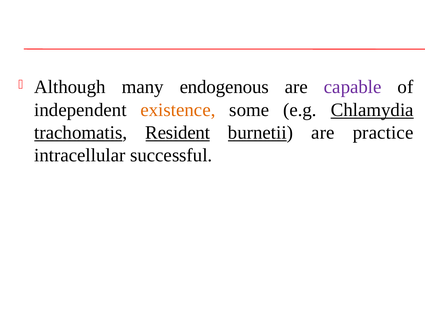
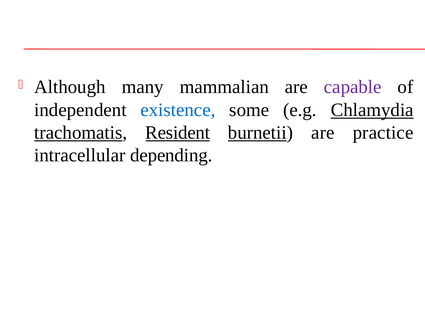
endogenous: endogenous -> mammalian (224, 87)
existence colour: orange -> blue (178, 110)
successful: successful -> depending (171, 155)
